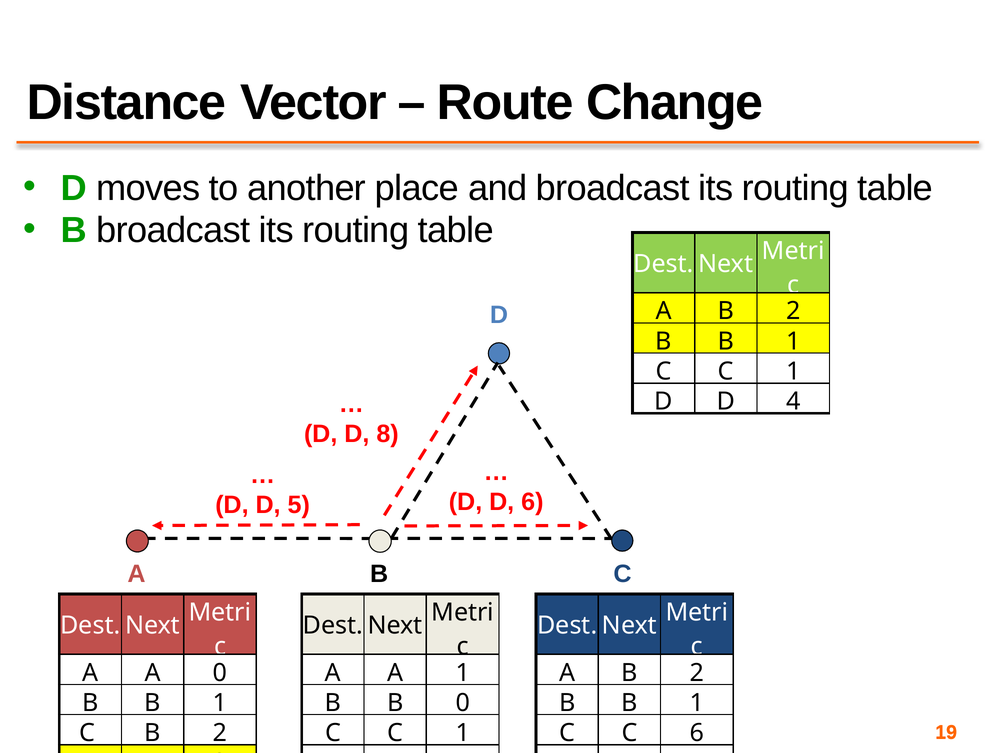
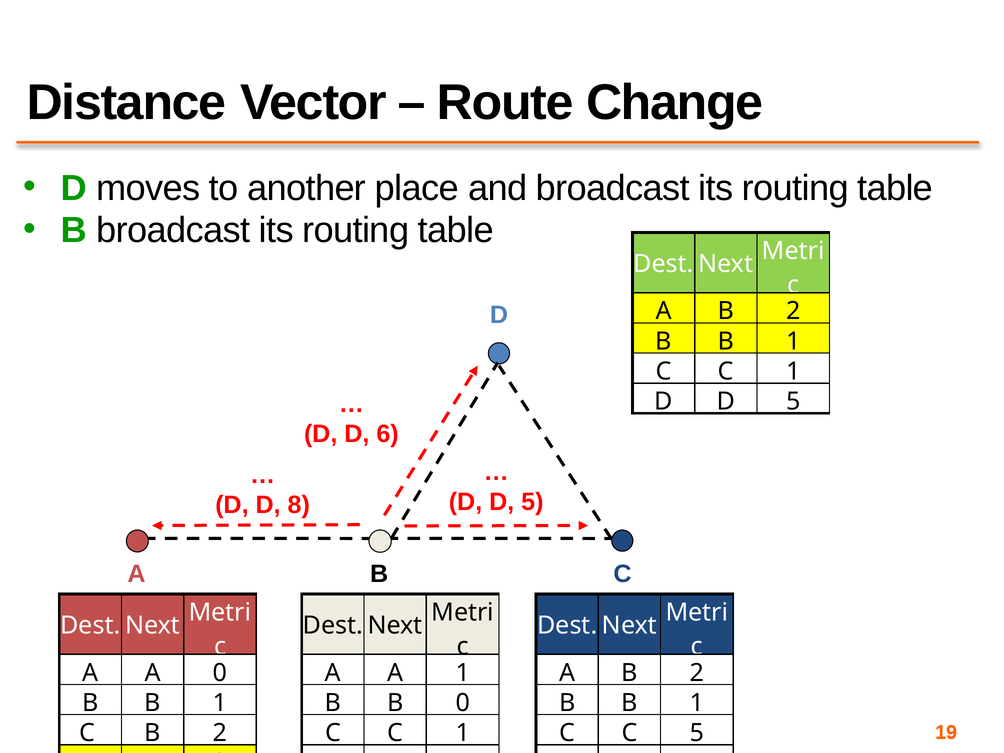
4: 4 -> 5 (793, 402)
8: 8 -> 6 (388, 434)
6: 6 -> 5 (532, 502)
5: 5 -> 8 (299, 505)
C 6: 6 -> 5 (697, 733)
